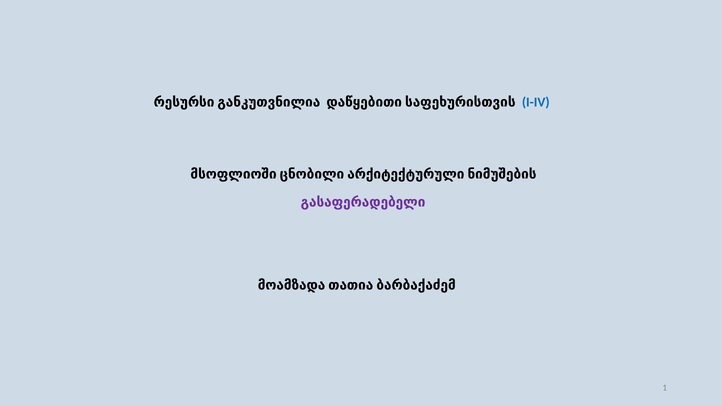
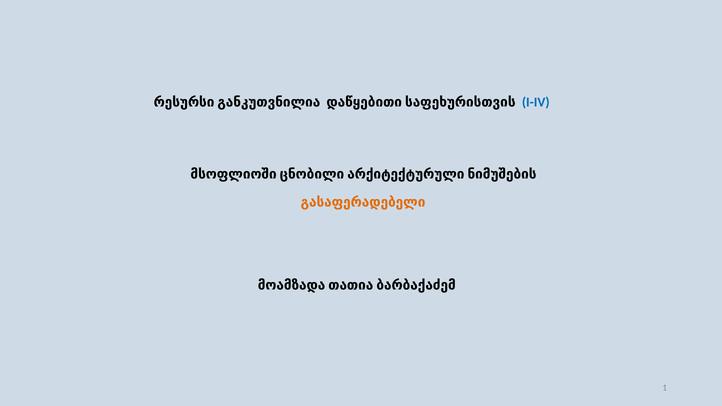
გასაფერადებელი colour: purple -> orange (363, 202)
